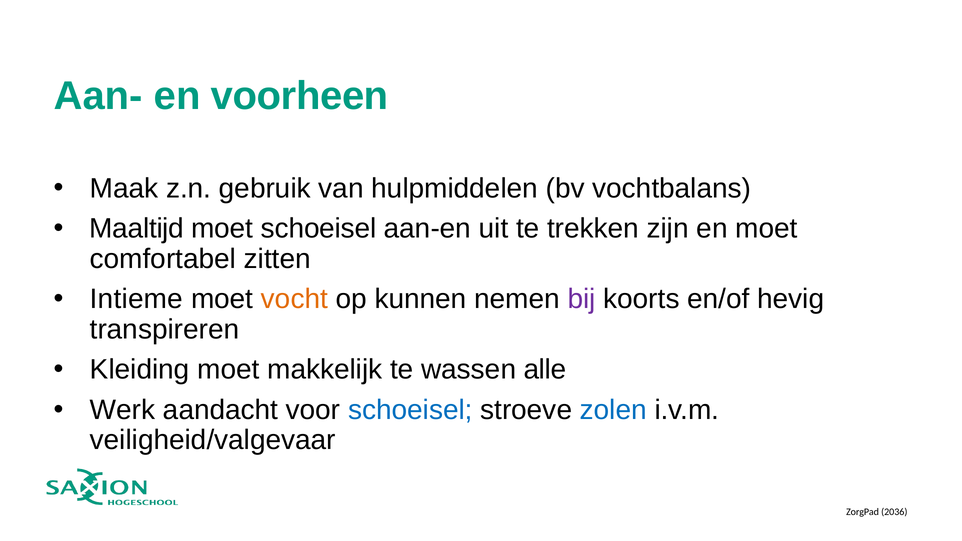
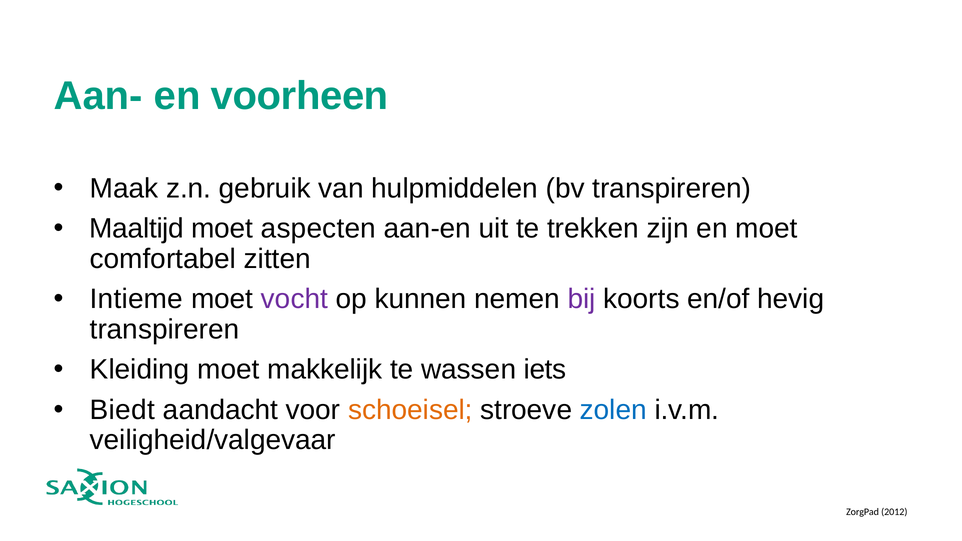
bv vochtbalans: vochtbalans -> transpireren (672, 188)
moet schoeisel: schoeisel -> aspecten (318, 229)
vocht colour: orange -> purple (294, 299)
alle: alle -> iets (545, 370)
Werk: Werk -> Biedt (122, 410)
schoeisel colour: blue -> orange (410, 410)
2036: 2036 -> 2012 (894, 512)
